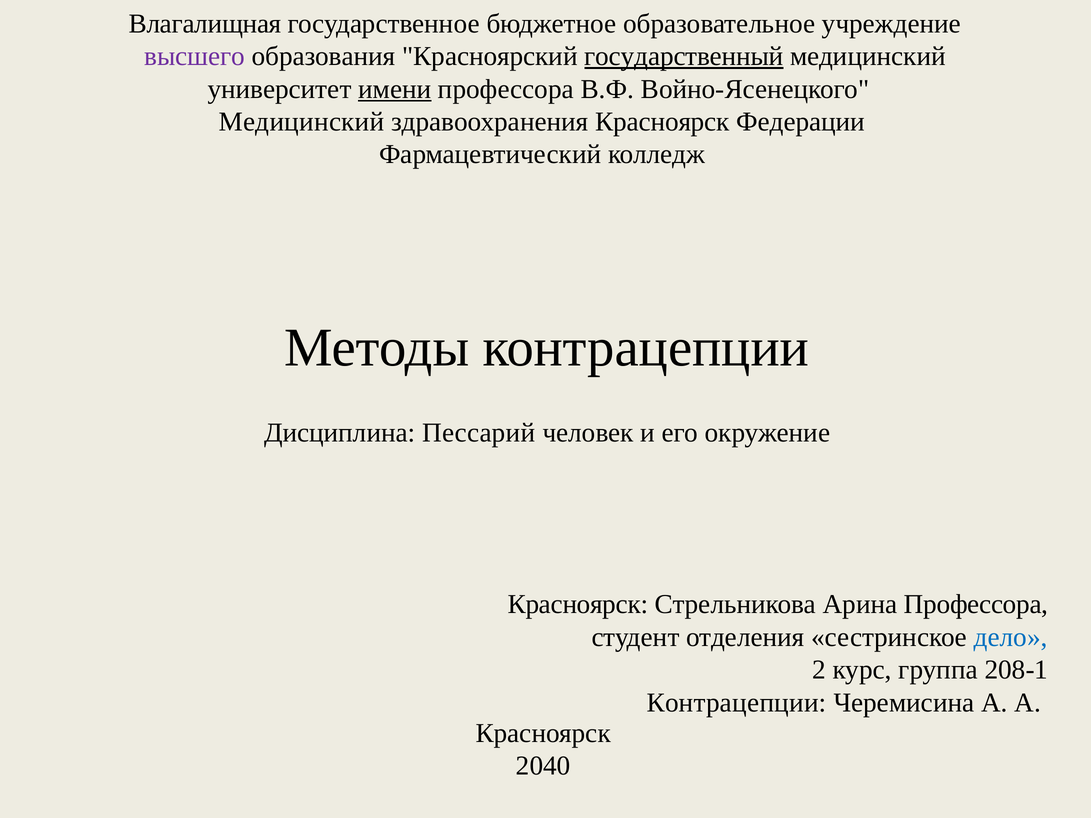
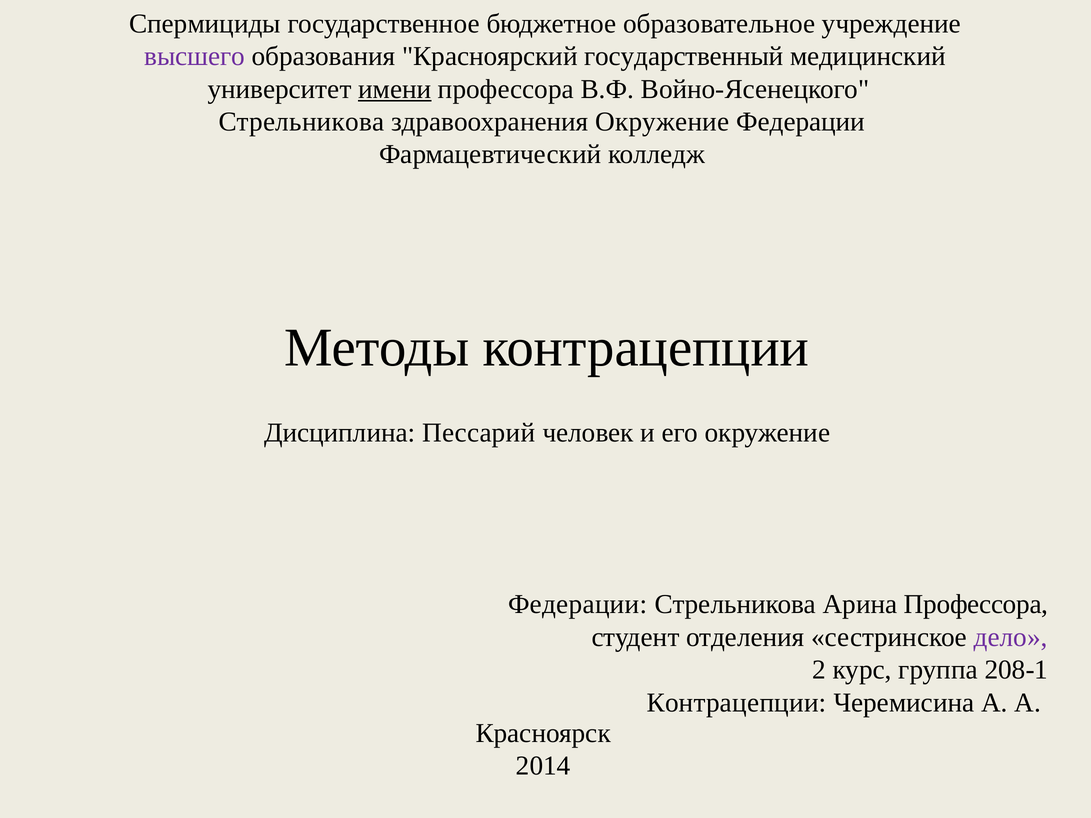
Влагалищная: Влагалищная -> Спермициды (205, 24)
государственный underline: present -> none (684, 56)
Медицинский: Медицинский -> Стрельникова (301, 122)
здравоохранения Красноярск: Красноярск -> Окружение (662, 122)
Красноярск: Красноярск -> Федерации (578, 605)
дело colour: blue -> purple (1011, 637)
2040: 2040 -> 2014 (543, 766)
